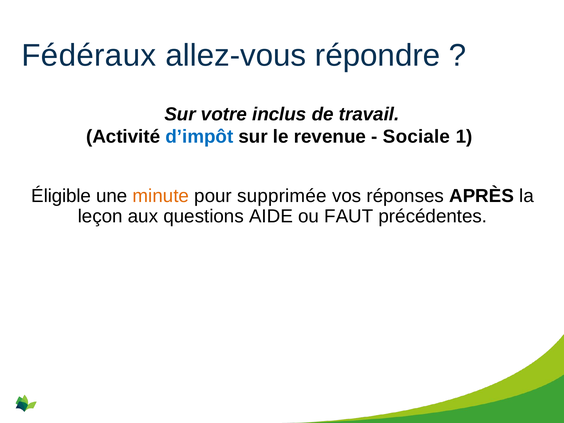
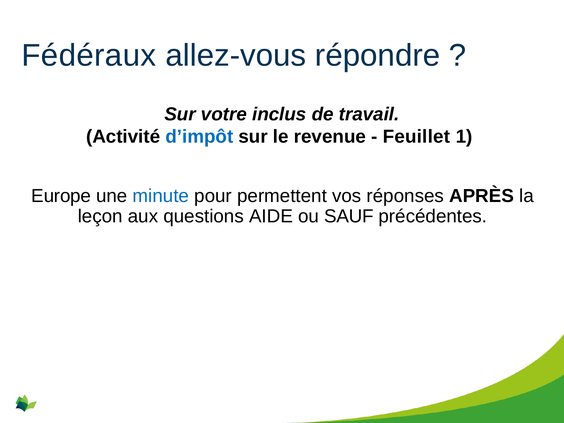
Sociale: Sociale -> Feuillet (416, 137)
Éligible: Éligible -> Europe (61, 196)
minute colour: orange -> blue (161, 196)
supprimée: supprimée -> permettent (282, 196)
FAUT: FAUT -> SAUF (349, 216)
